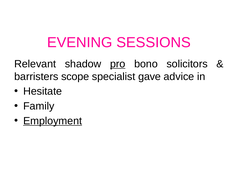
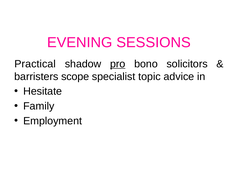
Relevant: Relevant -> Practical (35, 64)
gave: gave -> topic (149, 77)
Employment underline: present -> none (53, 121)
